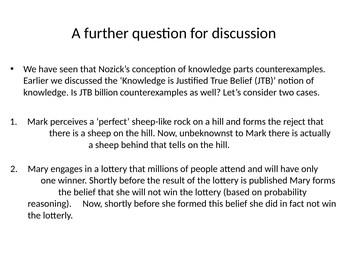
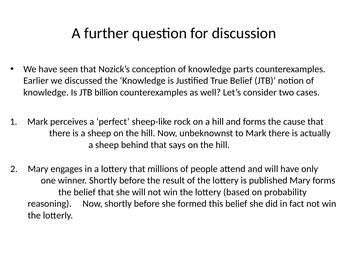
reject: reject -> cause (294, 122)
tells: tells -> says (177, 145)
